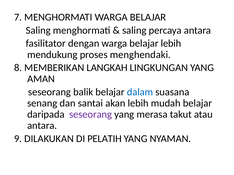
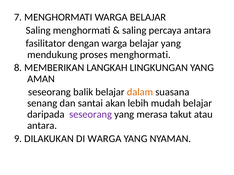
belajar lebih: lebih -> yang (171, 43)
proses menghendaki: menghendaki -> menghormati (140, 55)
dalam colour: blue -> orange (140, 92)
DI PELATIH: PELATIH -> WARGA (104, 139)
